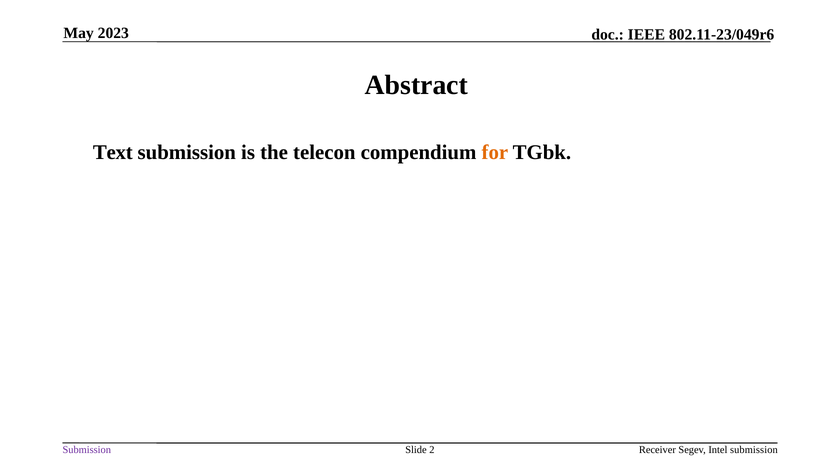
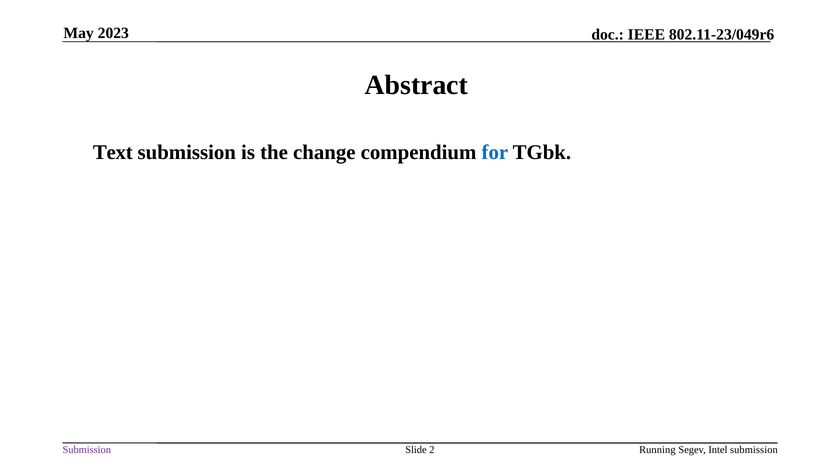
telecon: telecon -> change (324, 152)
for colour: orange -> blue (495, 152)
Receiver: Receiver -> Running (657, 449)
